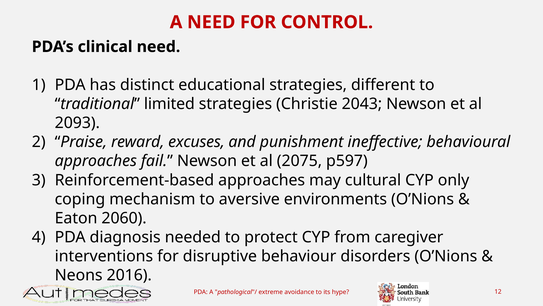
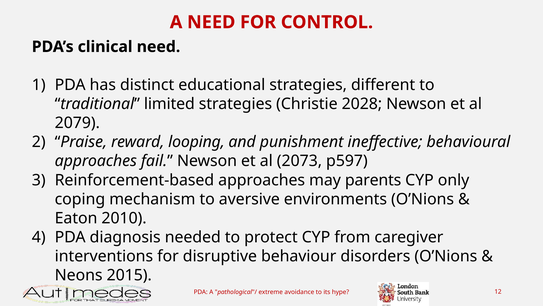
2043: 2043 -> 2028 (362, 104)
2093: 2093 -> 2079 (77, 123)
excuses: excuses -> looping (196, 142)
2075: 2075 -> 2073 (299, 161)
cultural: cultural -> parents (373, 180)
2060: 2060 -> 2010 (124, 218)
2016: 2016 -> 2015 (129, 275)
